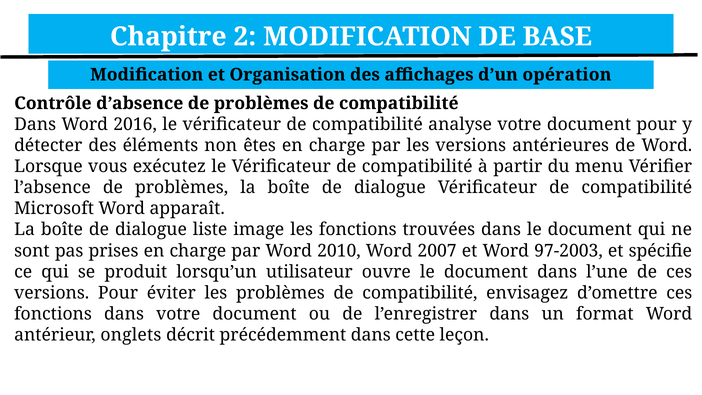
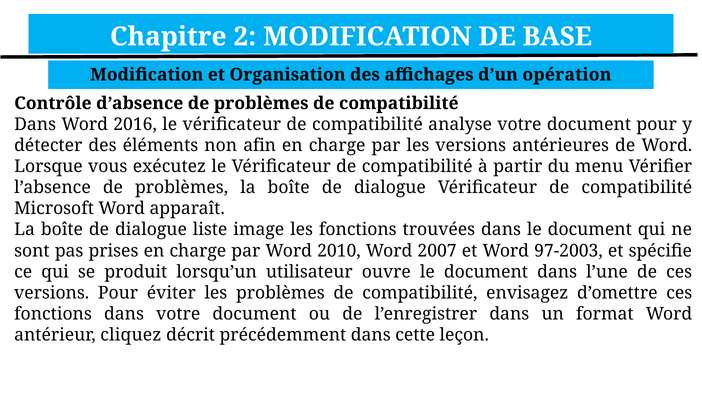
êtes: êtes -> afin (260, 145)
onglets: onglets -> cliquez (131, 335)
